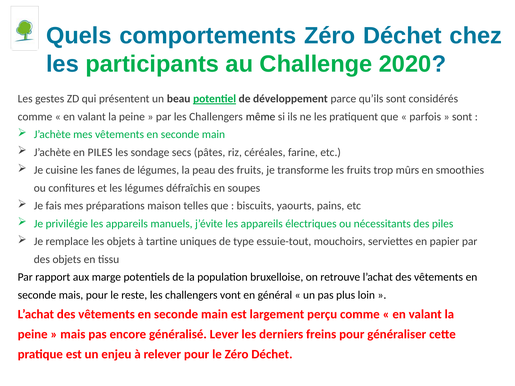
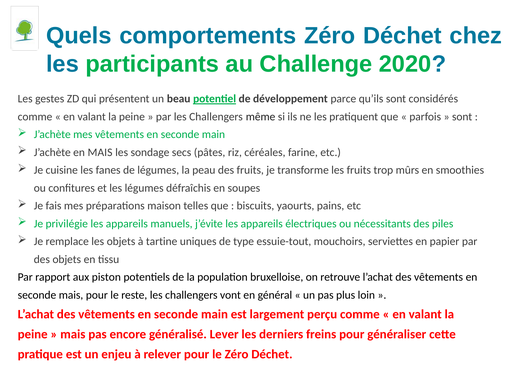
en PILES: PILES -> MAIS (100, 152)
marge: marge -> piston (106, 277)
